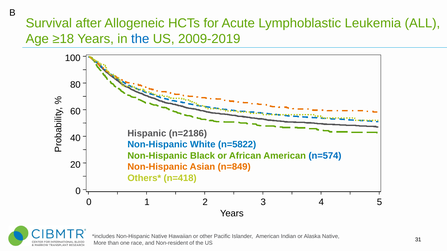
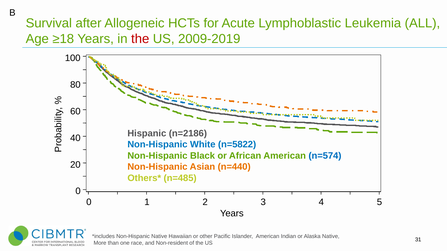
the colour: blue -> red (140, 39)
n=849: n=849 -> n=440 (234, 167)
n=418: n=418 -> n=485 (180, 178)
